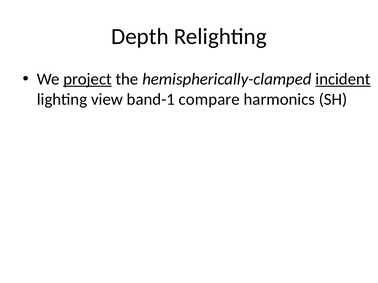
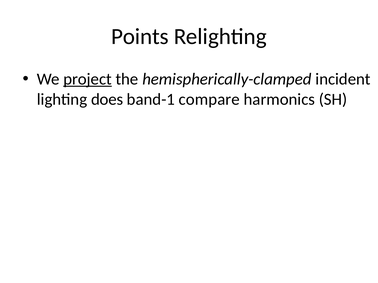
Depth: Depth -> Points (140, 37)
incident underline: present -> none (343, 79)
view: view -> does (107, 99)
